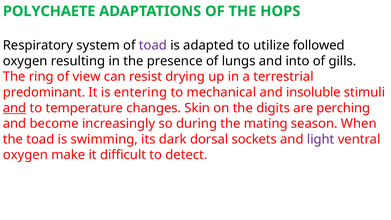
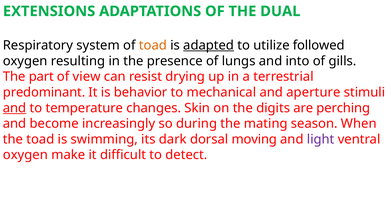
POLYCHAETE: POLYCHAETE -> EXTENSIONS (49, 11)
HOPS: HOPS -> DUAL (280, 11)
toad colour: purple -> orange (153, 45)
adapted underline: none -> present (209, 45)
ring: ring -> part (41, 77)
entering: entering -> behavior (141, 92)
insoluble: insoluble -> aperture (313, 92)
sockets: sockets -> moving (254, 139)
